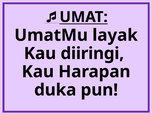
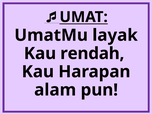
diiringi: diiringi -> rendah (92, 53)
duka: duka -> alam (55, 90)
